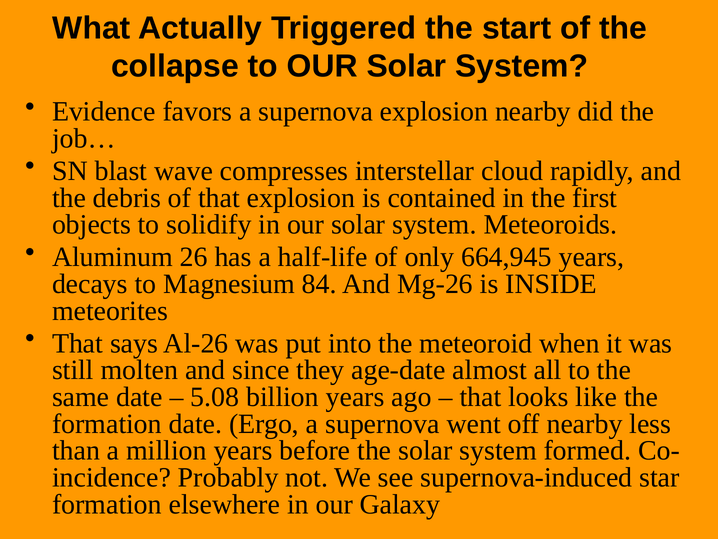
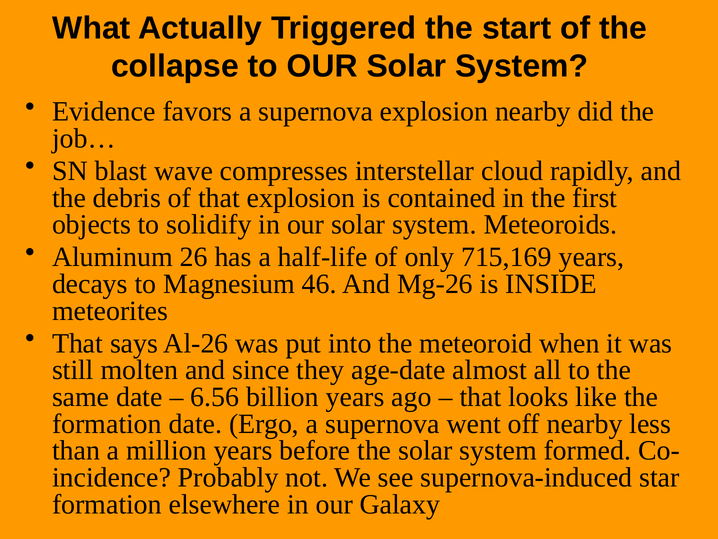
664,945: 664,945 -> 715,169 (506, 257)
84: 84 -> 46 (319, 284)
5.08: 5.08 -> 6.56 (215, 397)
